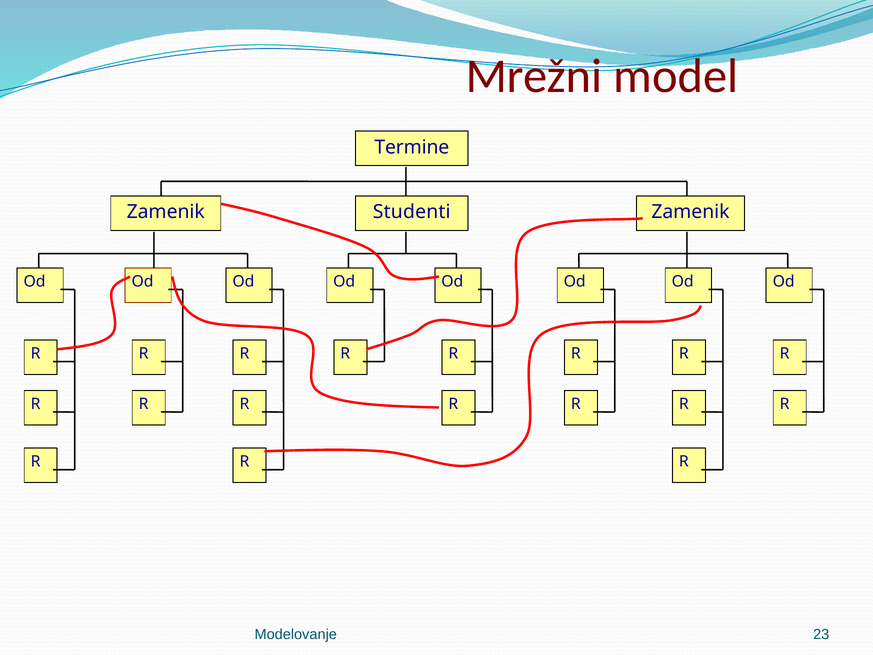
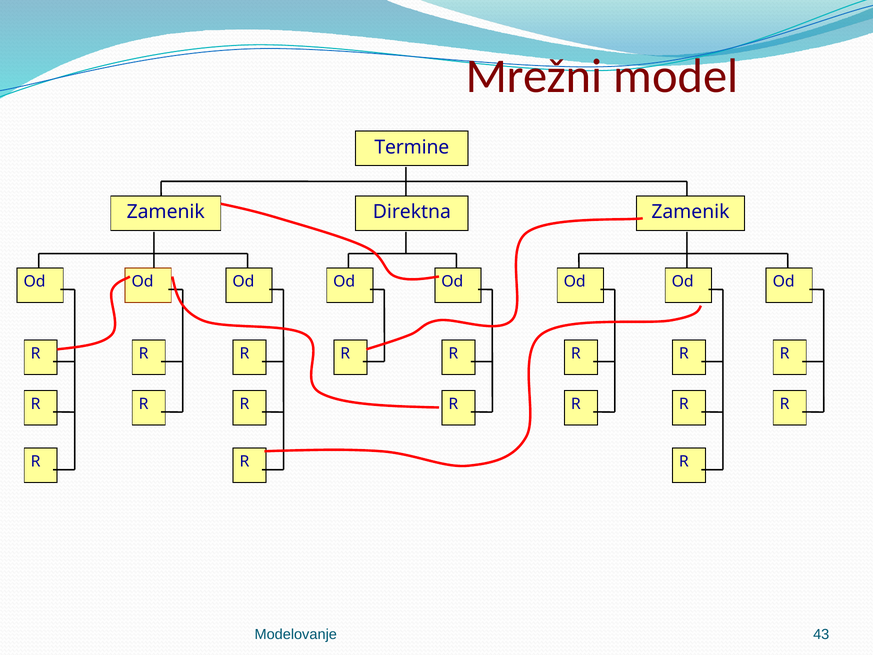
Studenti: Studenti -> Direktna (412, 212)
23: 23 -> 43 (821, 634)
